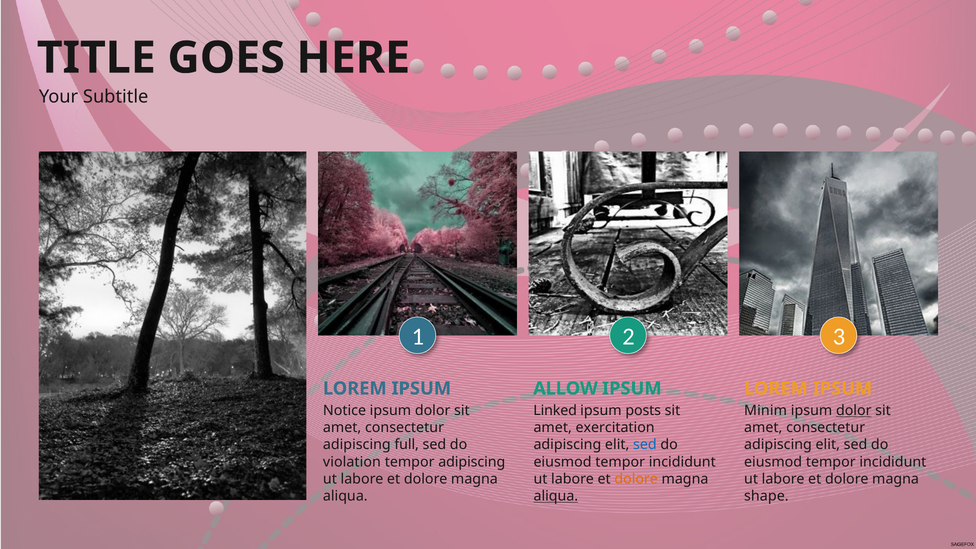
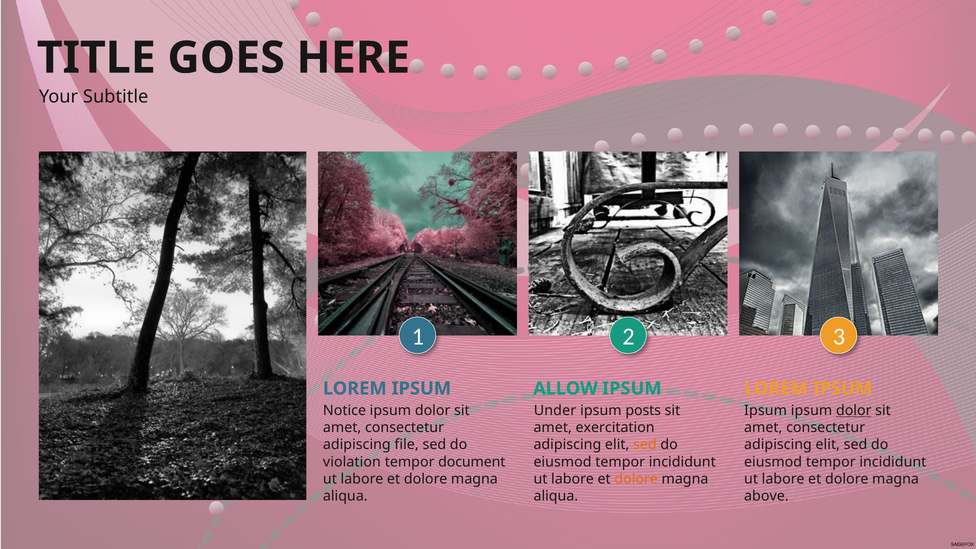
Linked: Linked -> Under (555, 411)
Minim: Minim -> Ipsum (766, 411)
full: full -> file (407, 445)
sed colour: blue -> orange (645, 445)
tempor adipiscing: adipiscing -> document (472, 462)
aliqua underline: present -> none (556, 496)
shape: shape -> above (766, 496)
